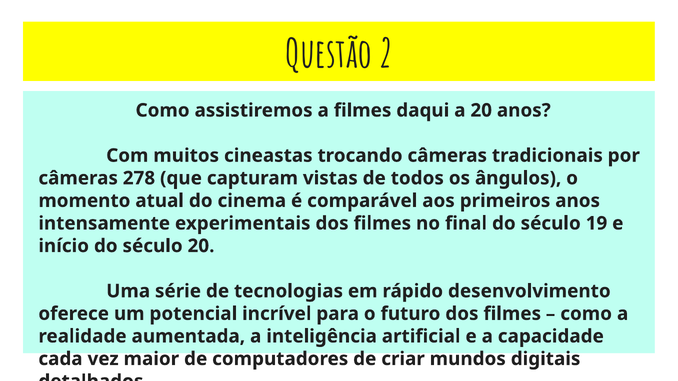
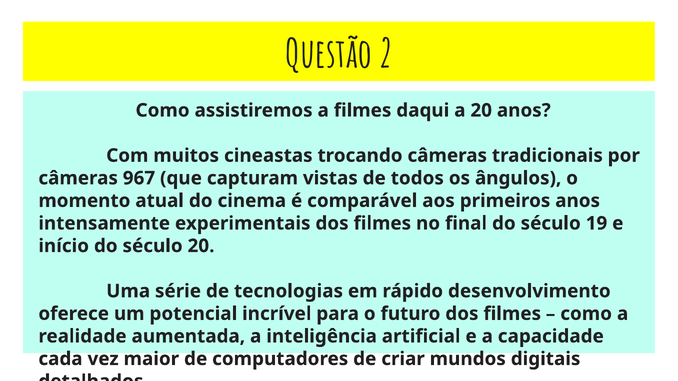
278: 278 -> 967 (139, 178)
